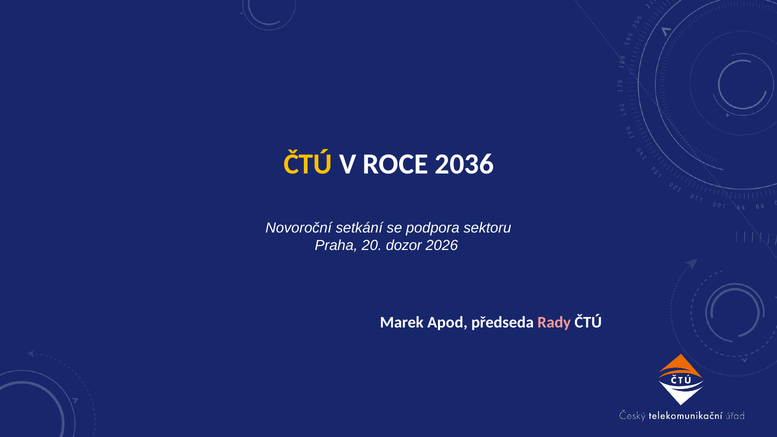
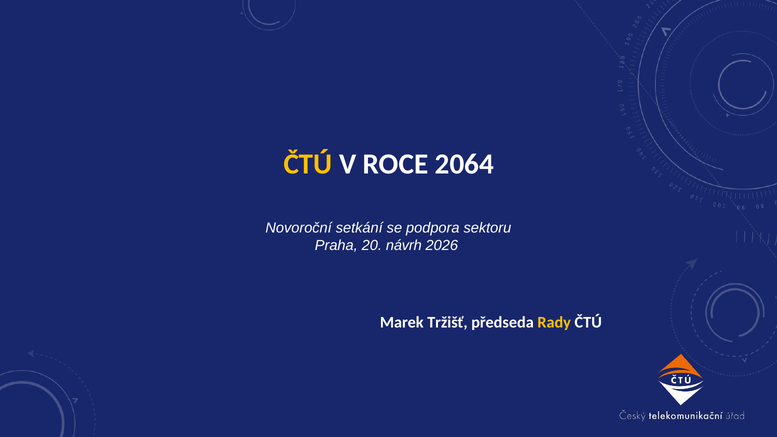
2036: 2036 -> 2064 (464, 164)
dozor: dozor -> návrh (404, 245)
Apod: Apod -> Tržišť (447, 322)
Rady colour: pink -> yellow (554, 322)
